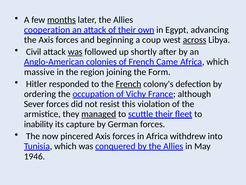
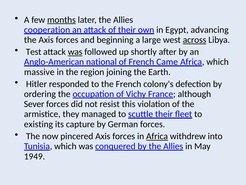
coup: coup -> large (152, 40)
Civil: Civil -> Test (34, 52)
colonies: colonies -> national (101, 62)
Form: Form -> Earth (159, 72)
French underline: present -> none (129, 84)
managed underline: present -> none (99, 114)
inability: inability -> existing (38, 124)
Africa underline: none -> present (157, 136)
1946: 1946 -> 1949 (34, 156)
